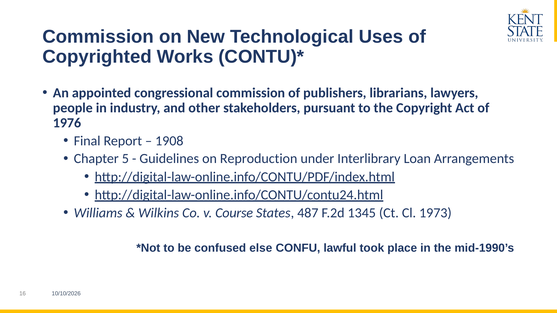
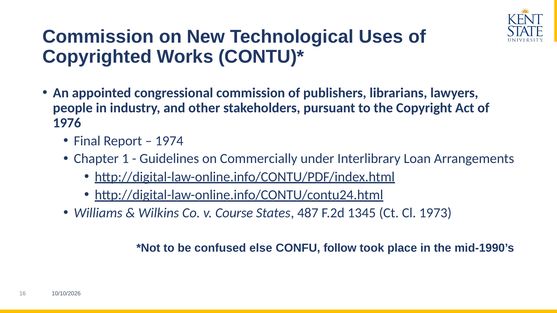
1908: 1908 -> 1974 (169, 141)
5: 5 -> 1 (125, 159)
Reproduction: Reproduction -> Commercially (259, 159)
lawful: lawful -> follow (340, 248)
